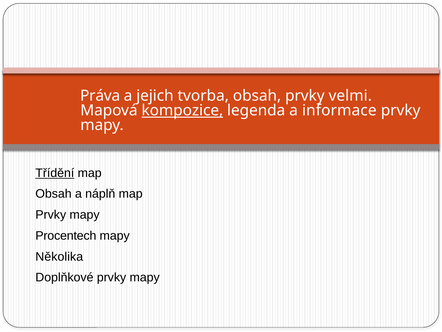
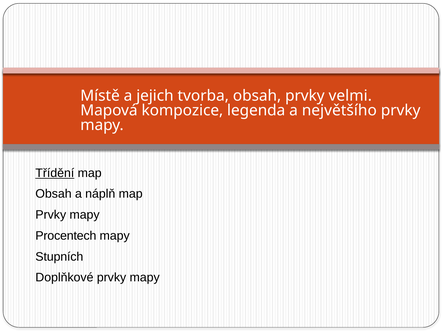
Práva: Práva -> Místě (100, 96)
kompozice underline: present -> none (182, 110)
informace: informace -> největšího (339, 110)
Několika: Několika -> Stupních (59, 256)
